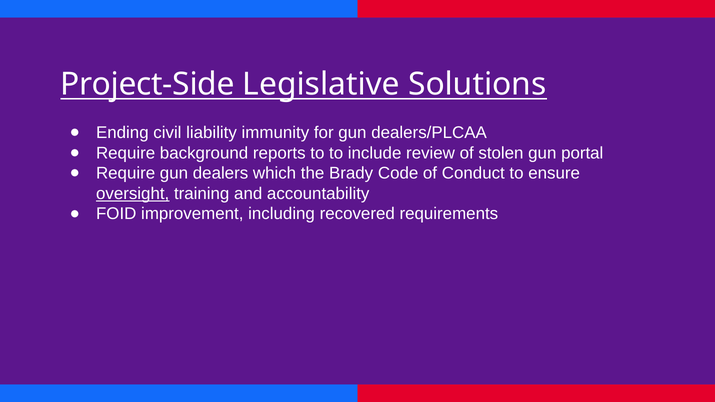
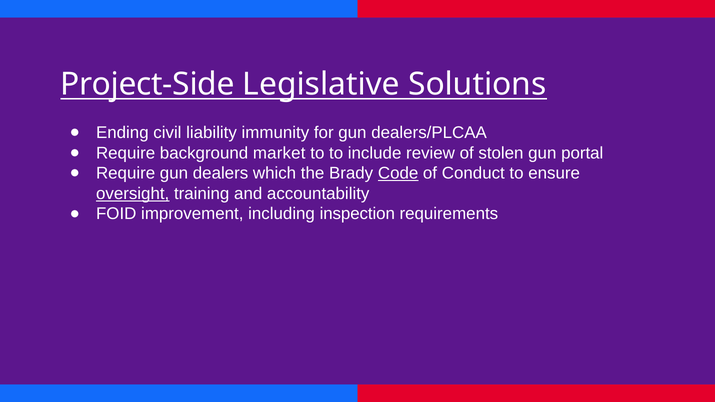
reports: reports -> market (279, 153)
Code underline: none -> present (398, 173)
recovered: recovered -> inspection (357, 214)
